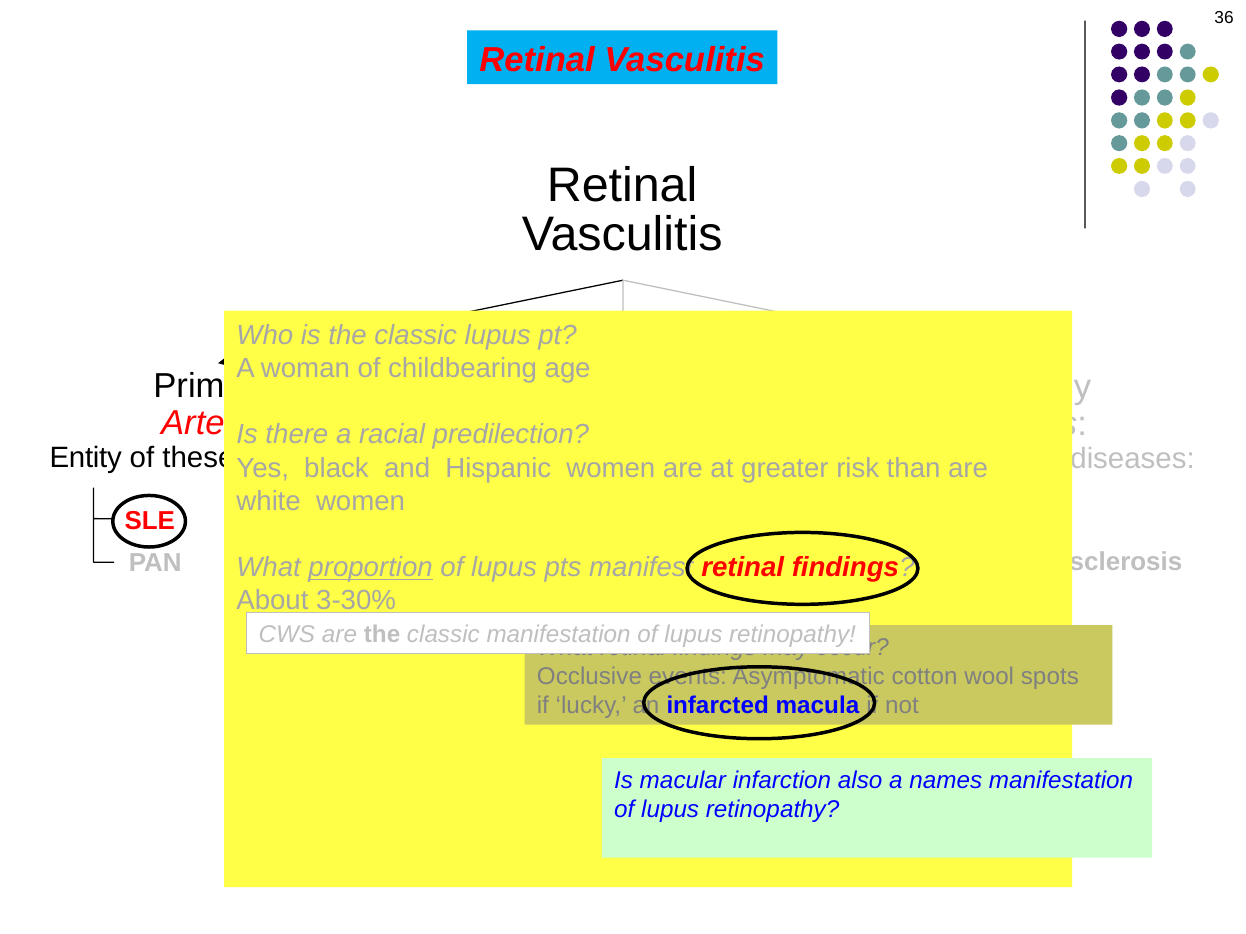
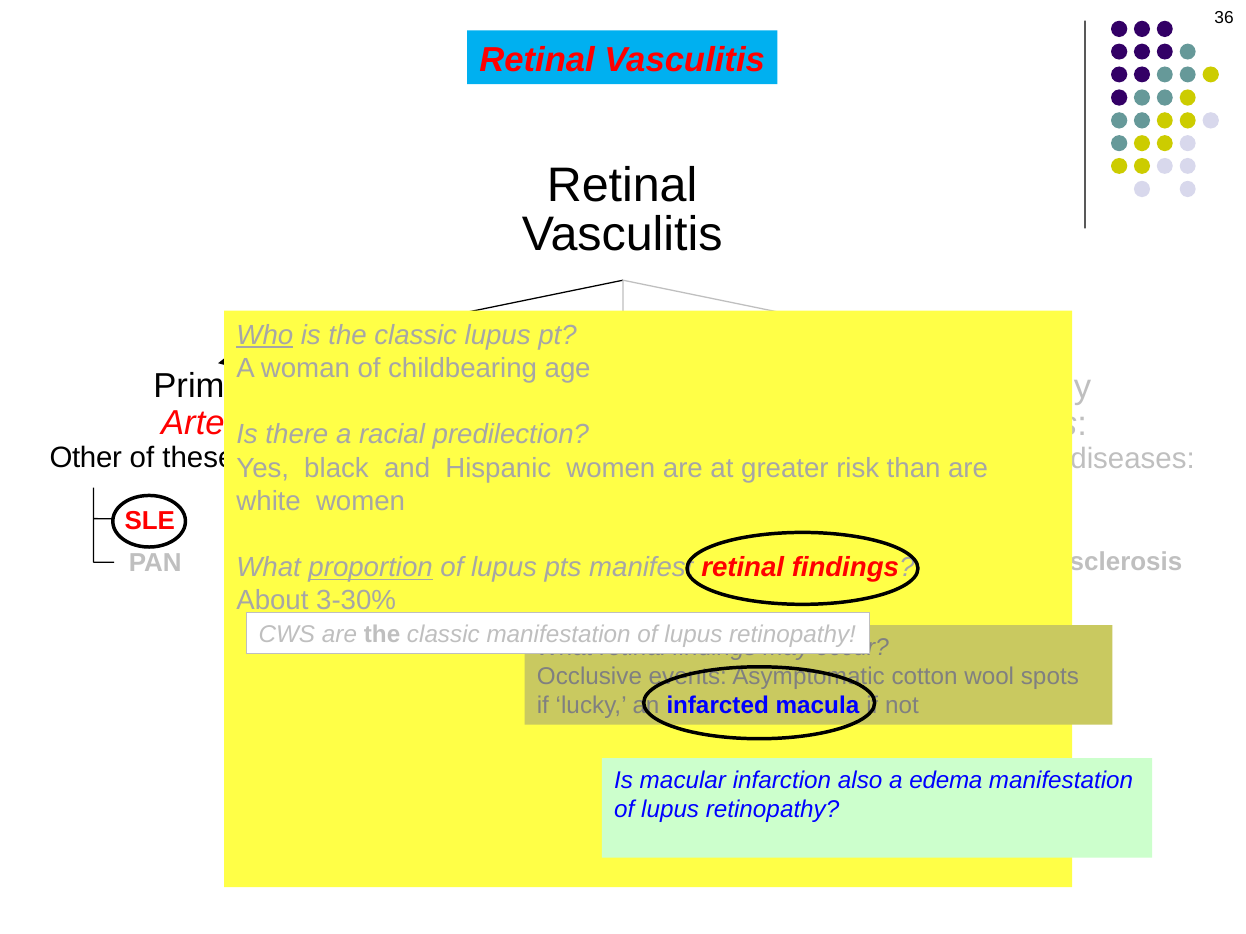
Who underline: none -> present (265, 335)
Entity: Entity -> Other (86, 458)
names: names -> edema (946, 781)
